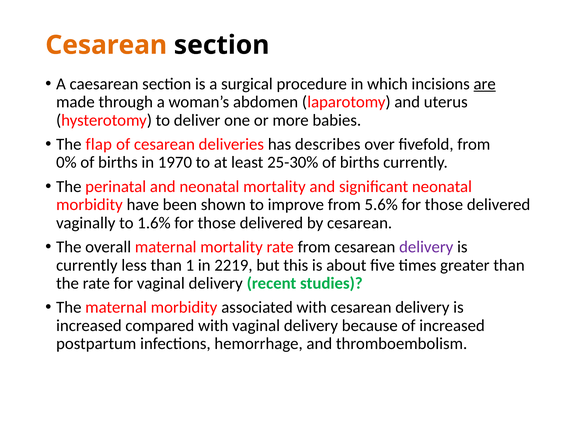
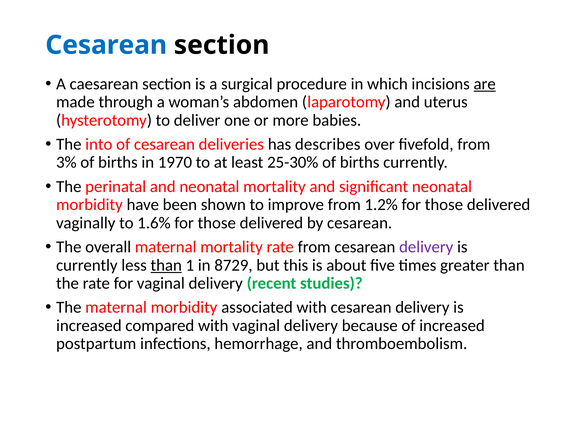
Cesarean colour: orange -> blue (106, 45)
flap: flap -> into (99, 144)
0%: 0% -> 3% (66, 162)
5.6%: 5.6% -> 1.2% (381, 205)
than underline: none -> present (166, 265)
2219: 2219 -> 8729 (233, 265)
